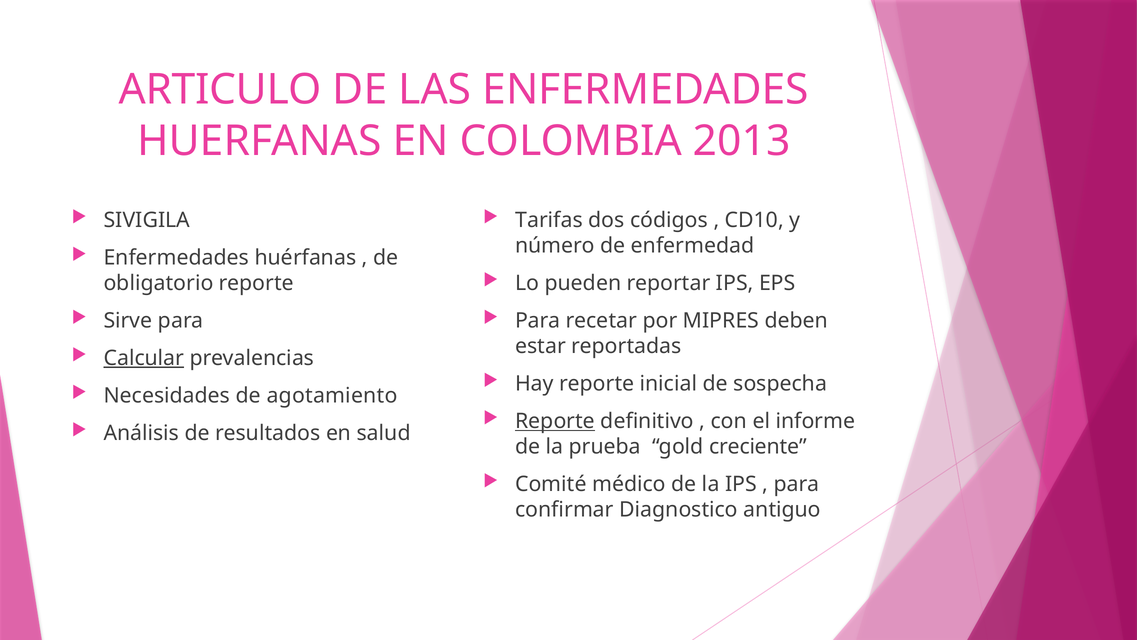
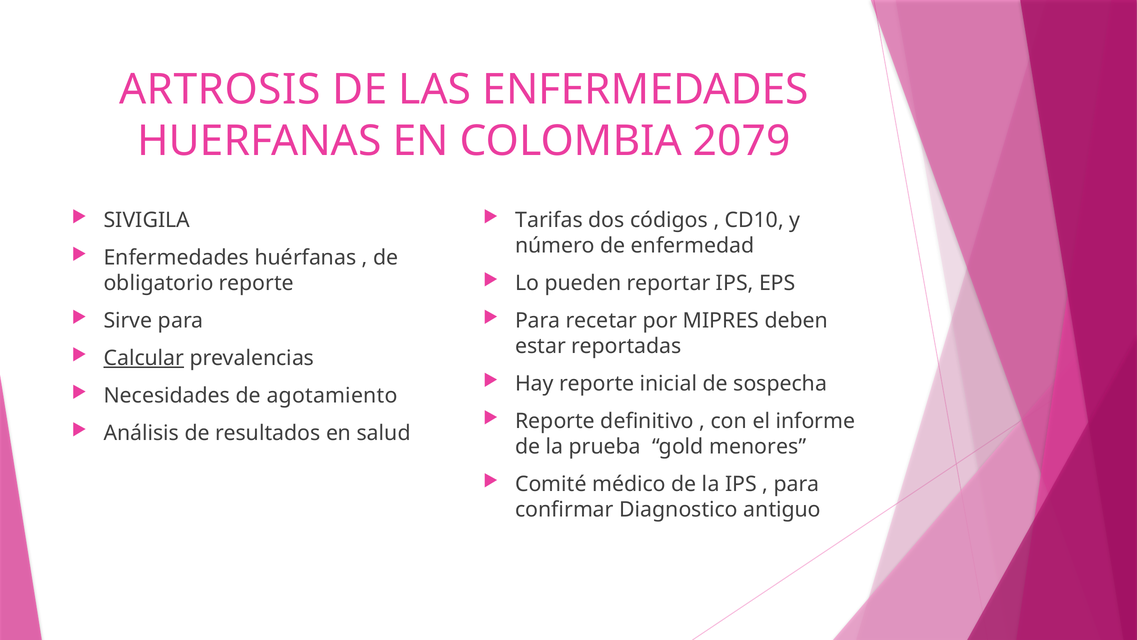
ARTICULO: ARTICULO -> ARTROSIS (220, 90)
2013: 2013 -> 2079 (742, 141)
Reporte underline: present -> none (555, 421)
creciente: creciente -> menores (758, 447)
